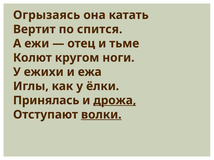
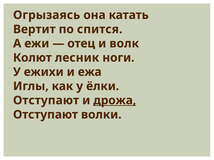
тьме: тьме -> волк (124, 44)
кругом: кругом -> лесник (77, 58)
Принялась: Принялась -> Отступают (46, 101)
волки underline: present -> none (101, 115)
